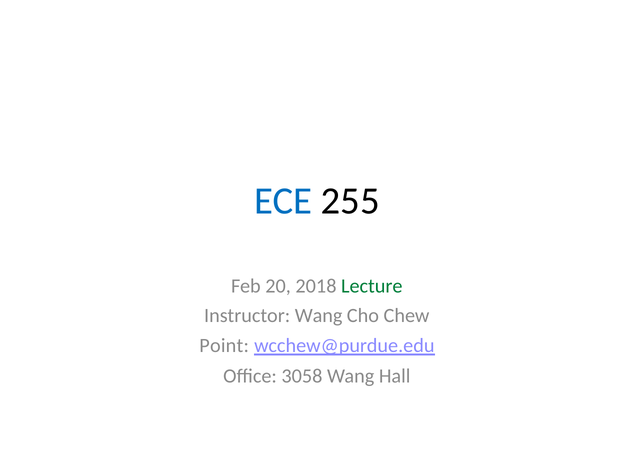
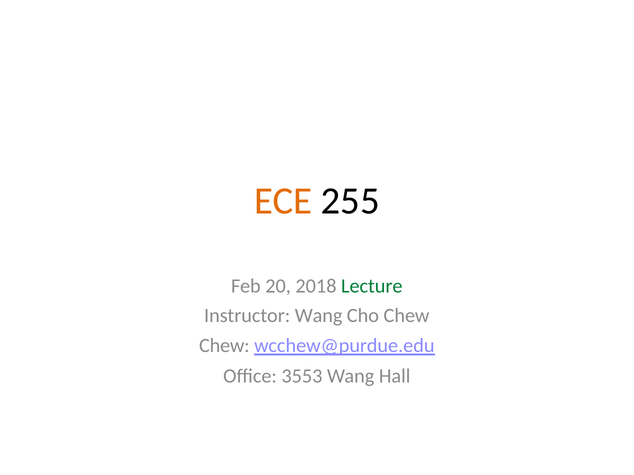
ECE colour: blue -> orange (283, 201)
Point: Point -> Chew (224, 346)
3058: 3058 -> 3553 (302, 377)
